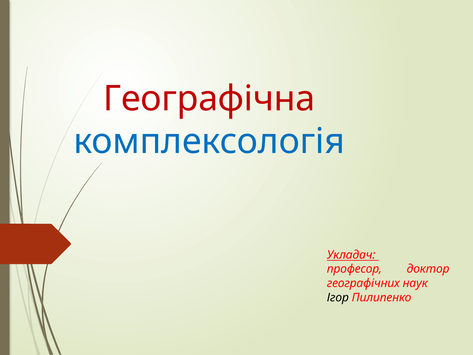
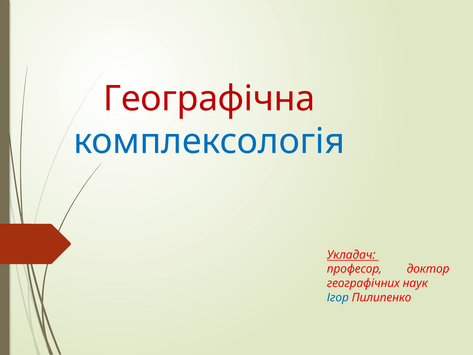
Ігор colour: black -> blue (338, 297)
